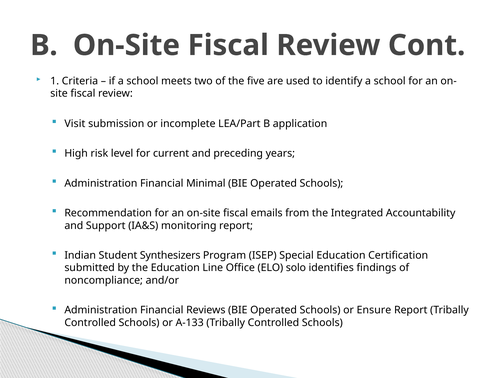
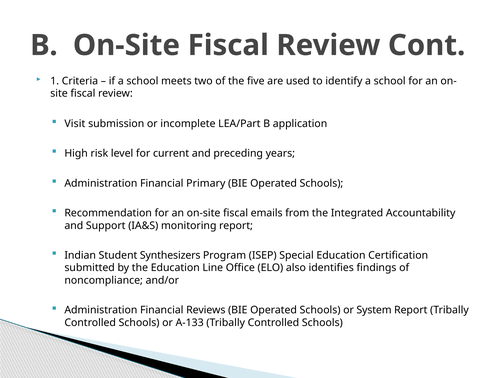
Minimal: Minimal -> Primary (206, 183)
solo: solo -> also (296, 268)
Ensure: Ensure -> System (374, 310)
